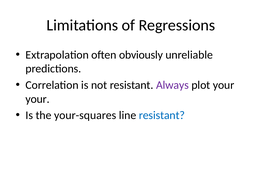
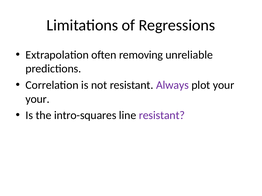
obviously: obviously -> removing (141, 55)
your-squares: your-squares -> intro-squares (85, 116)
resistant colour: blue -> purple (162, 116)
